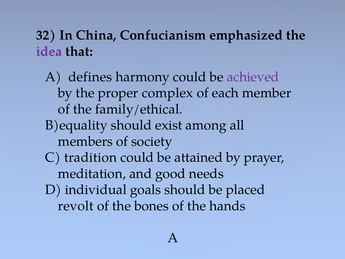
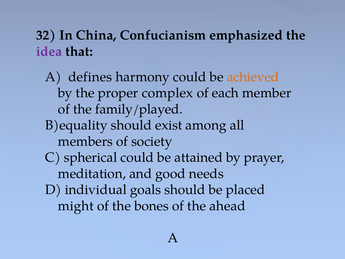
achieved colour: purple -> orange (253, 77)
family/ethical: family/ethical -> family/played (139, 109)
tradition: tradition -> spherical (91, 157)
revolt: revolt -> might (76, 206)
hands: hands -> ahead (227, 206)
